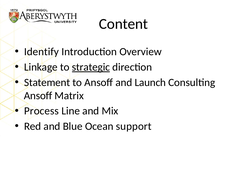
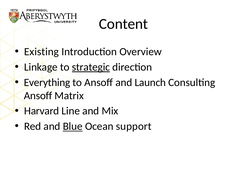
Identify: Identify -> Existing (41, 52)
Statement: Statement -> Everything (47, 83)
Process: Process -> Harvard (42, 111)
Blue underline: none -> present (73, 126)
